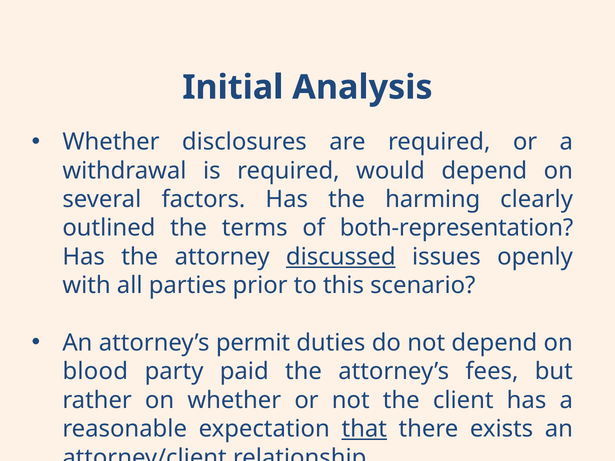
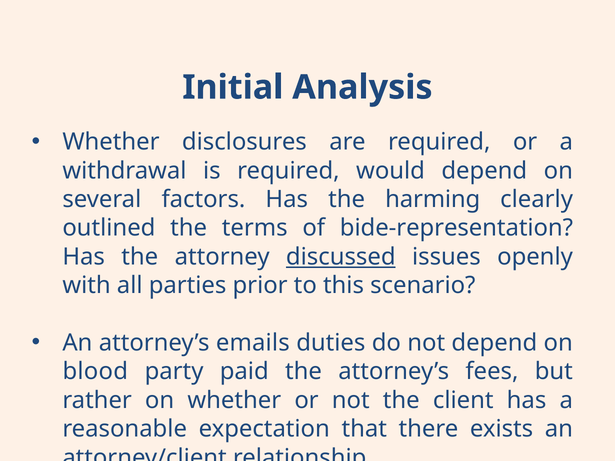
both-representation: both-representation -> bide-representation (456, 228)
permit: permit -> emails (253, 343)
that underline: present -> none (364, 429)
